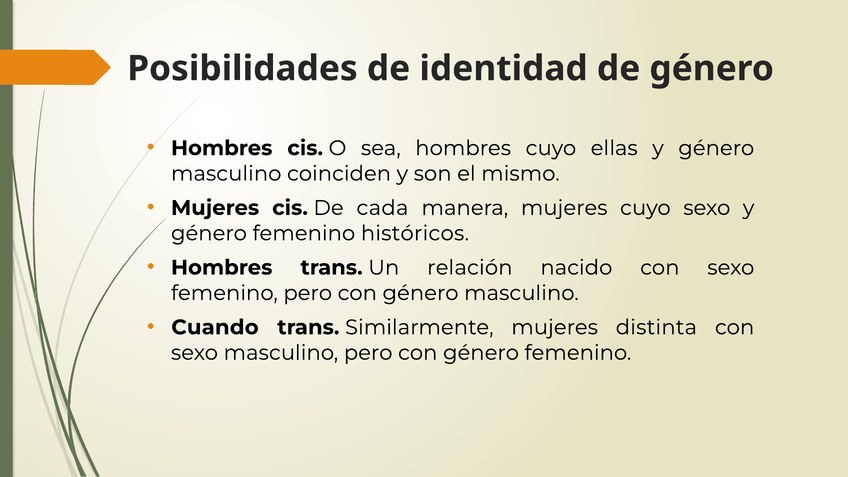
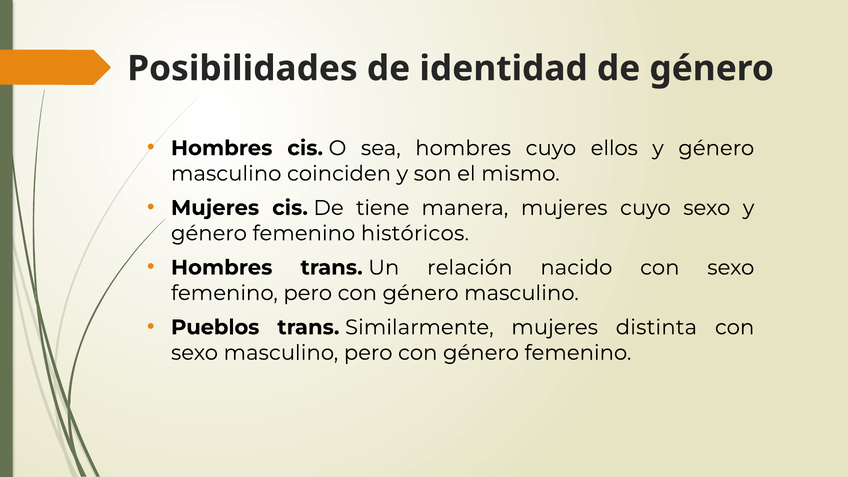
ellas: ellas -> ellos (614, 148)
cada: cada -> tiene (383, 208)
Cuando: Cuando -> Pueblos (215, 327)
